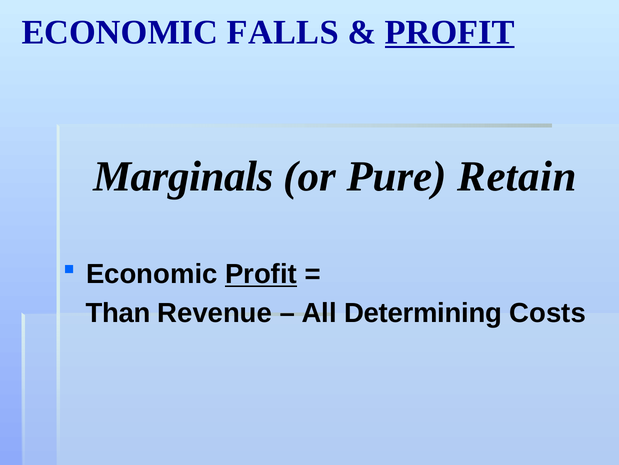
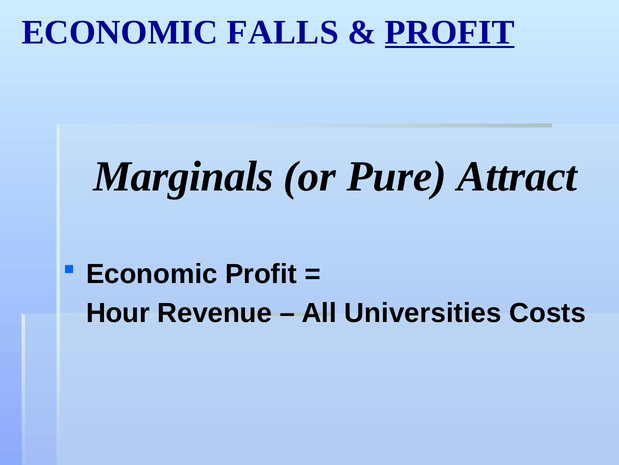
Retain: Retain -> Attract (517, 176)
Profit underline: present -> none (261, 274)
Than: Than -> Hour (118, 312)
Determining: Determining -> Universities (423, 312)
